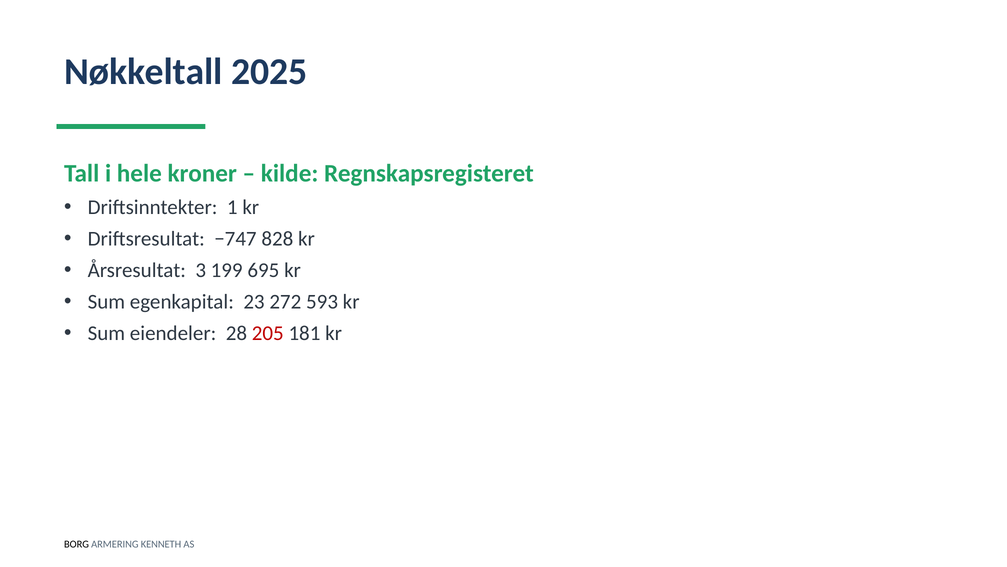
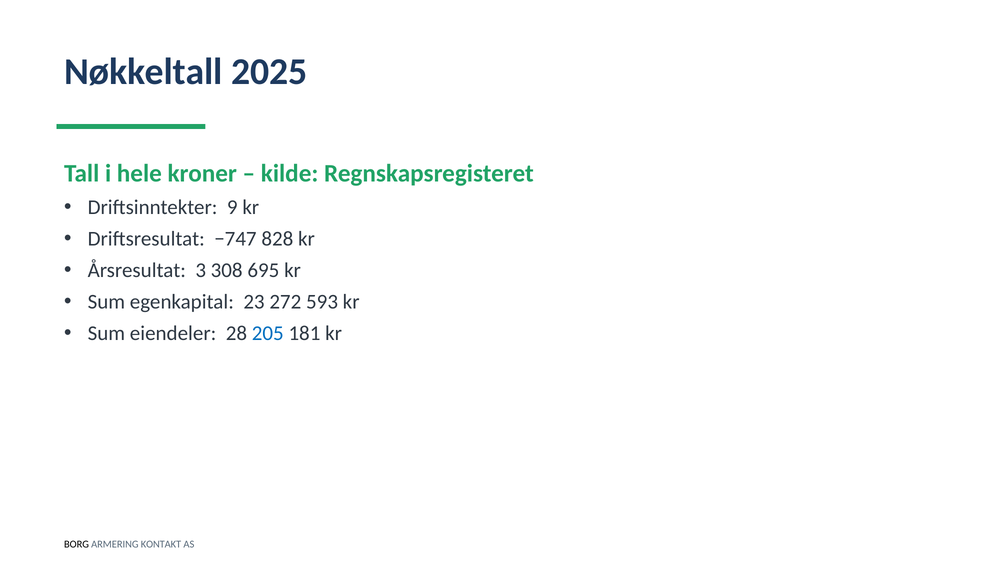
1: 1 -> 9 (232, 207)
199: 199 -> 308 (227, 270)
205 colour: red -> blue (268, 333)
KENNETH: KENNETH -> KONTAKT (161, 543)
